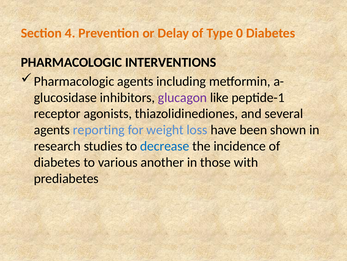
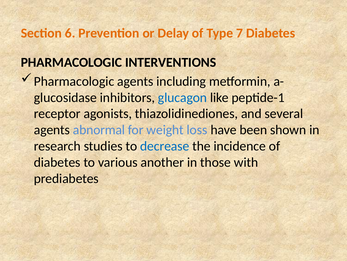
4: 4 -> 6 (70, 33)
0: 0 -> 7 (240, 33)
glucagon colour: purple -> blue (182, 97)
reporting: reporting -> abnormal (99, 130)
